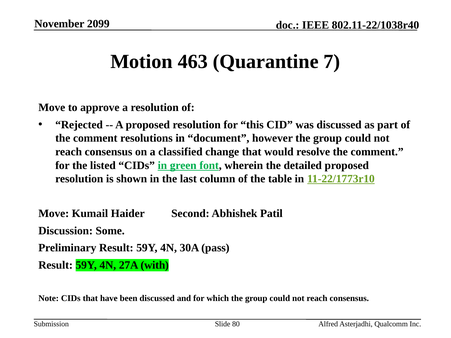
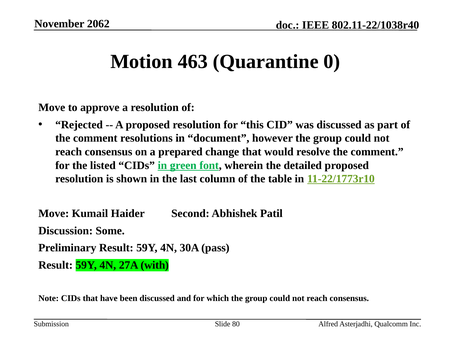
2099: 2099 -> 2062 (98, 24)
7: 7 -> 0 (332, 61)
classified: classified -> prepared (180, 152)
